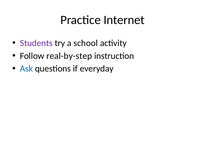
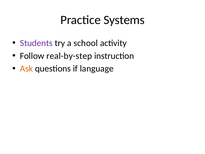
Internet: Internet -> Systems (124, 20)
Ask colour: blue -> orange (26, 69)
everyday: everyday -> language (97, 69)
